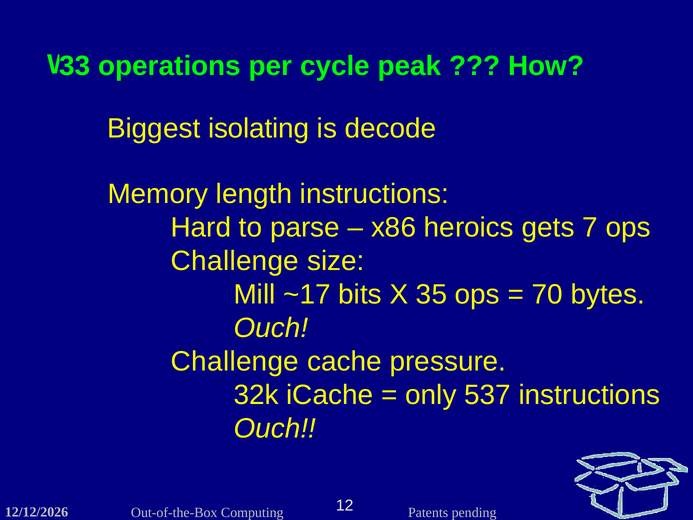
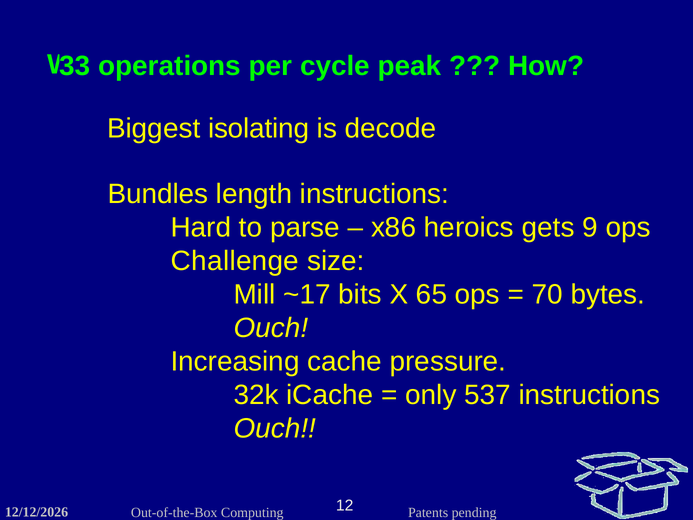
Memory: Memory -> Bundles (158, 194)
7: 7 -> 9 (590, 227)
35: 35 -> 65 (431, 295)
Challenge: Challenge -> Increasing (235, 362)
